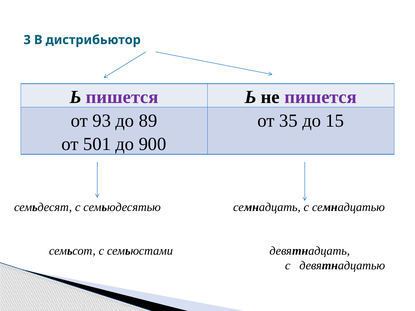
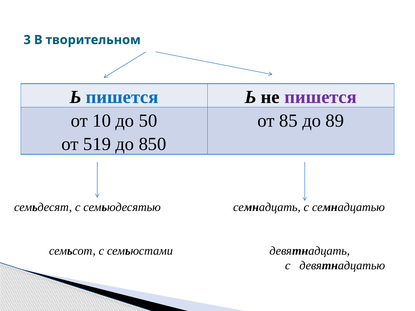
дистрибьютор: дистрибьютор -> творительном (93, 40)
пишется colour: purple -> blue (122, 97)
93: 93 -> 10 (102, 121)
89: 89 -> 50 (148, 121)
35: 35 -> 85 (288, 121)
15: 15 -> 89 (335, 121)
501: 501 -> 519 (97, 144)
900: 900 -> 850 (153, 144)
